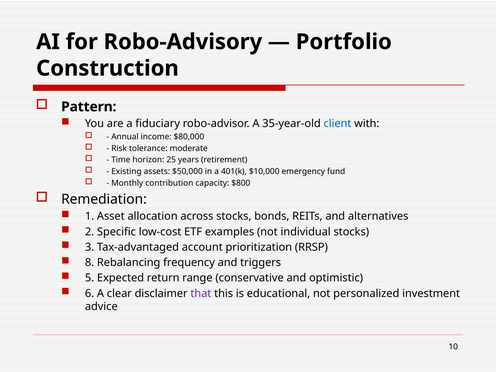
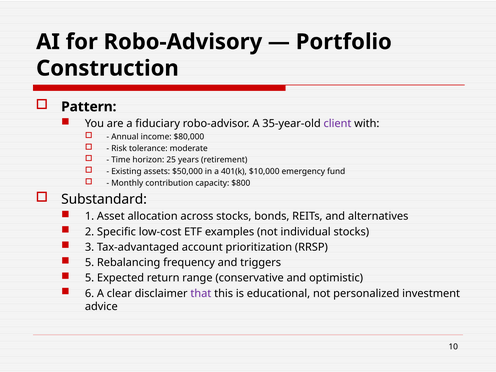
client colour: blue -> purple (337, 124)
Remediation: Remediation -> Substandard (104, 199)
8: 8 -> 5 (90, 263)
